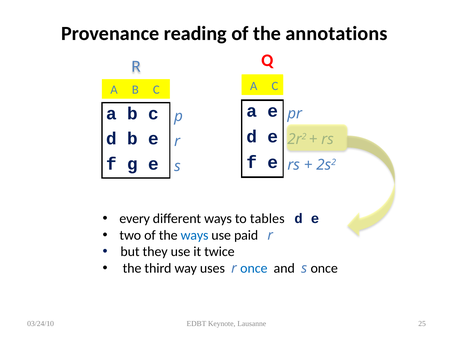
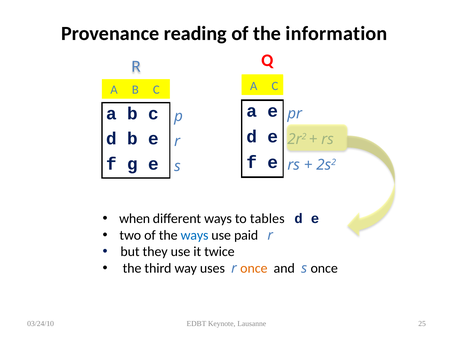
annotations: annotations -> information (336, 34)
every: every -> when (135, 219)
once colour: blue -> orange (254, 269)
